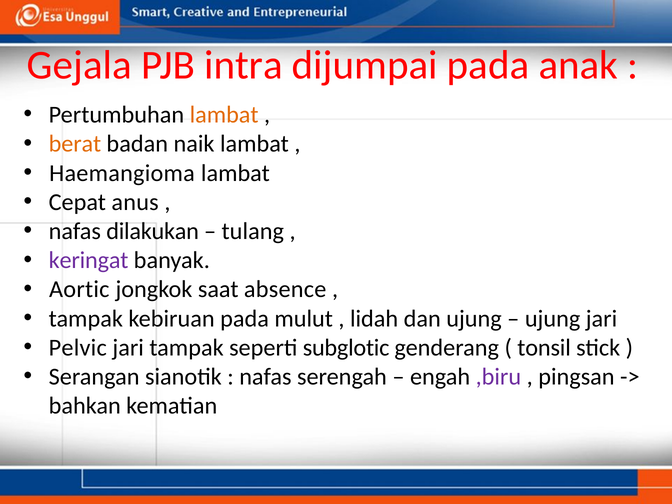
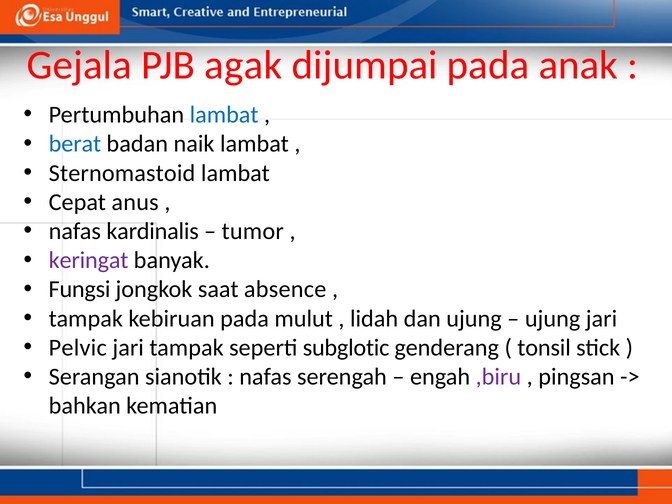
intra: intra -> agak (243, 65)
lambat colour: orange -> blue (224, 115)
berat colour: orange -> blue (75, 144)
Haemangioma: Haemangioma -> Sternomastoid (122, 173)
dilakukan: dilakukan -> kardinalis (153, 231)
tulang: tulang -> tumor (253, 231)
Aortic: Aortic -> Fungsi (80, 289)
